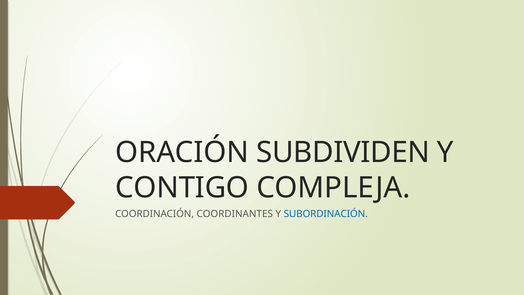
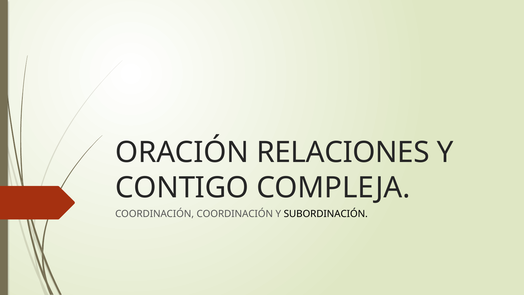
SUBDIVIDEN: SUBDIVIDEN -> RELACIONES (343, 152)
COORDINACIÓN COORDINANTES: COORDINANTES -> COORDINACIÓN (235, 214)
SUBORDINACIÓN colour: blue -> black (326, 214)
